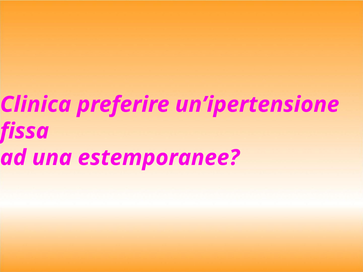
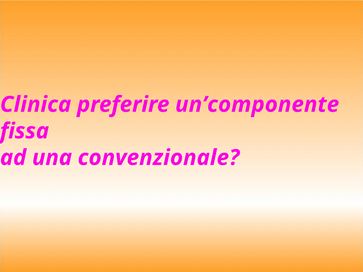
un’ipertensione: un’ipertensione -> un’componente (257, 105)
estemporanee: estemporanee -> convenzionale (159, 158)
